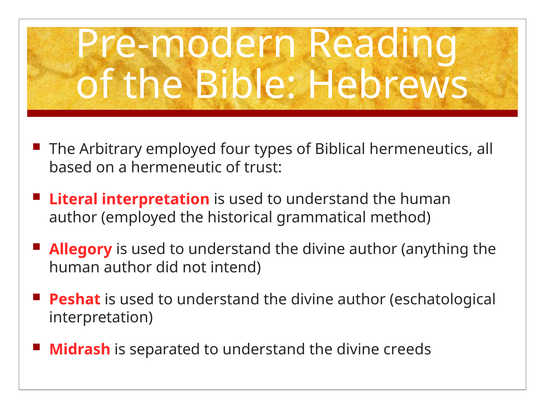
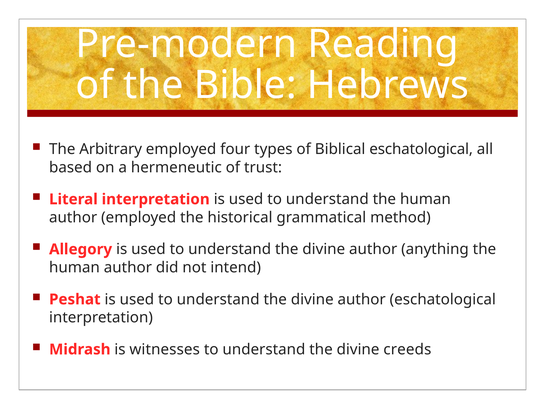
Biblical hermeneutics: hermeneutics -> eschatological (421, 149)
separated: separated -> witnesses (165, 349)
